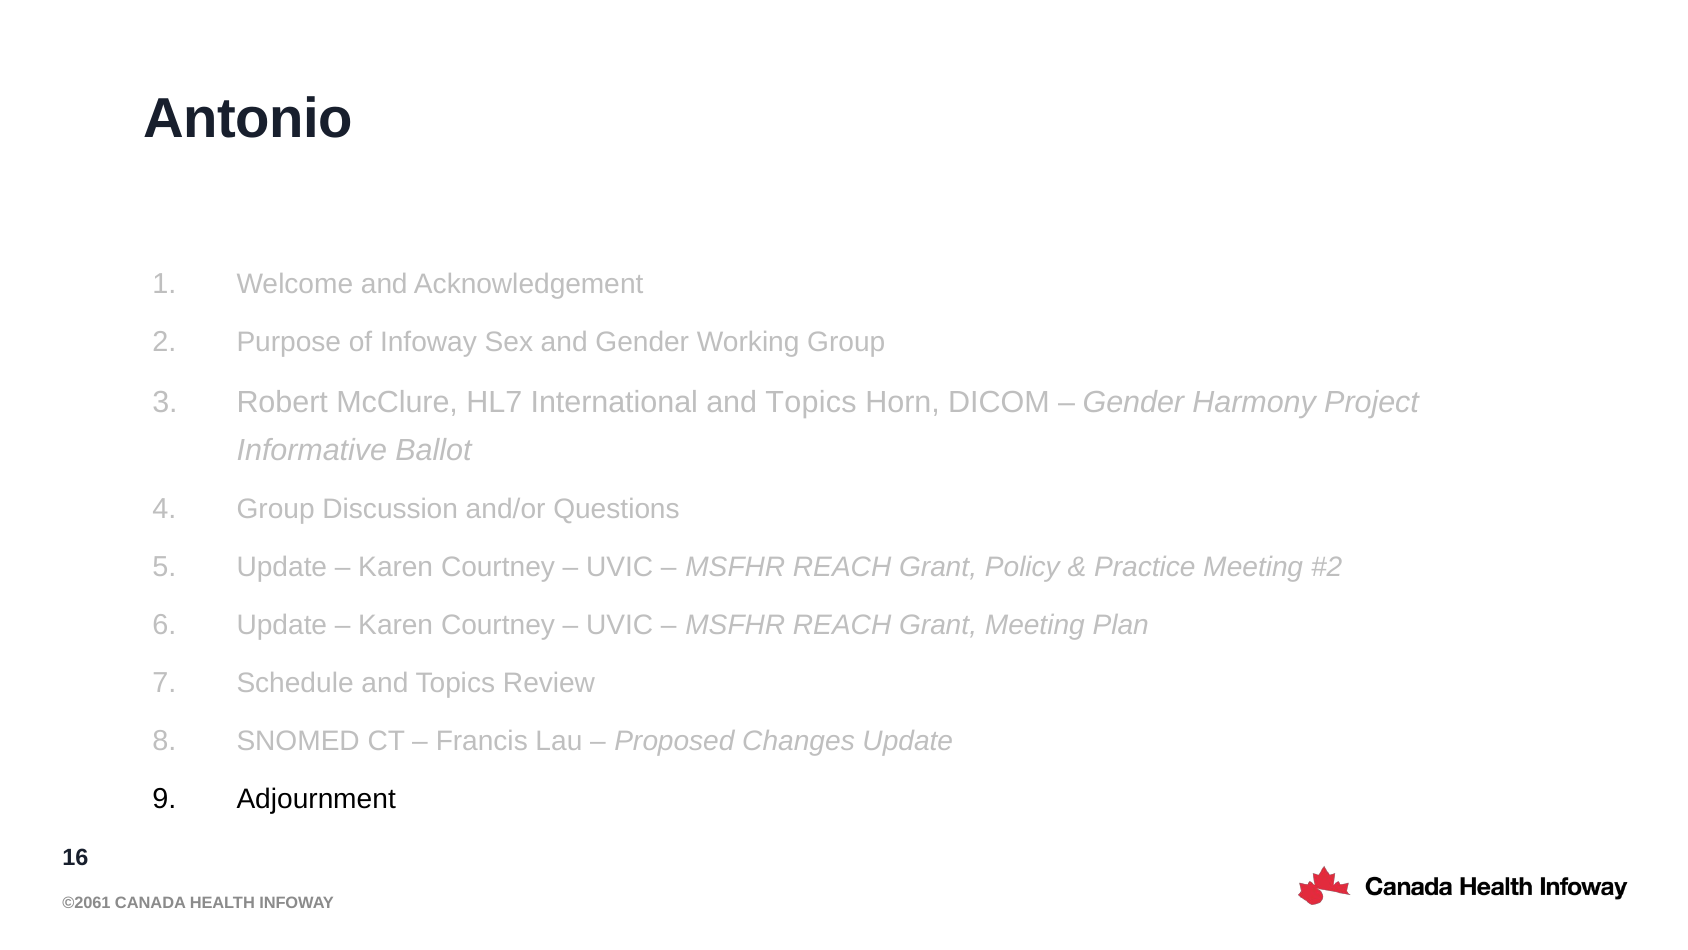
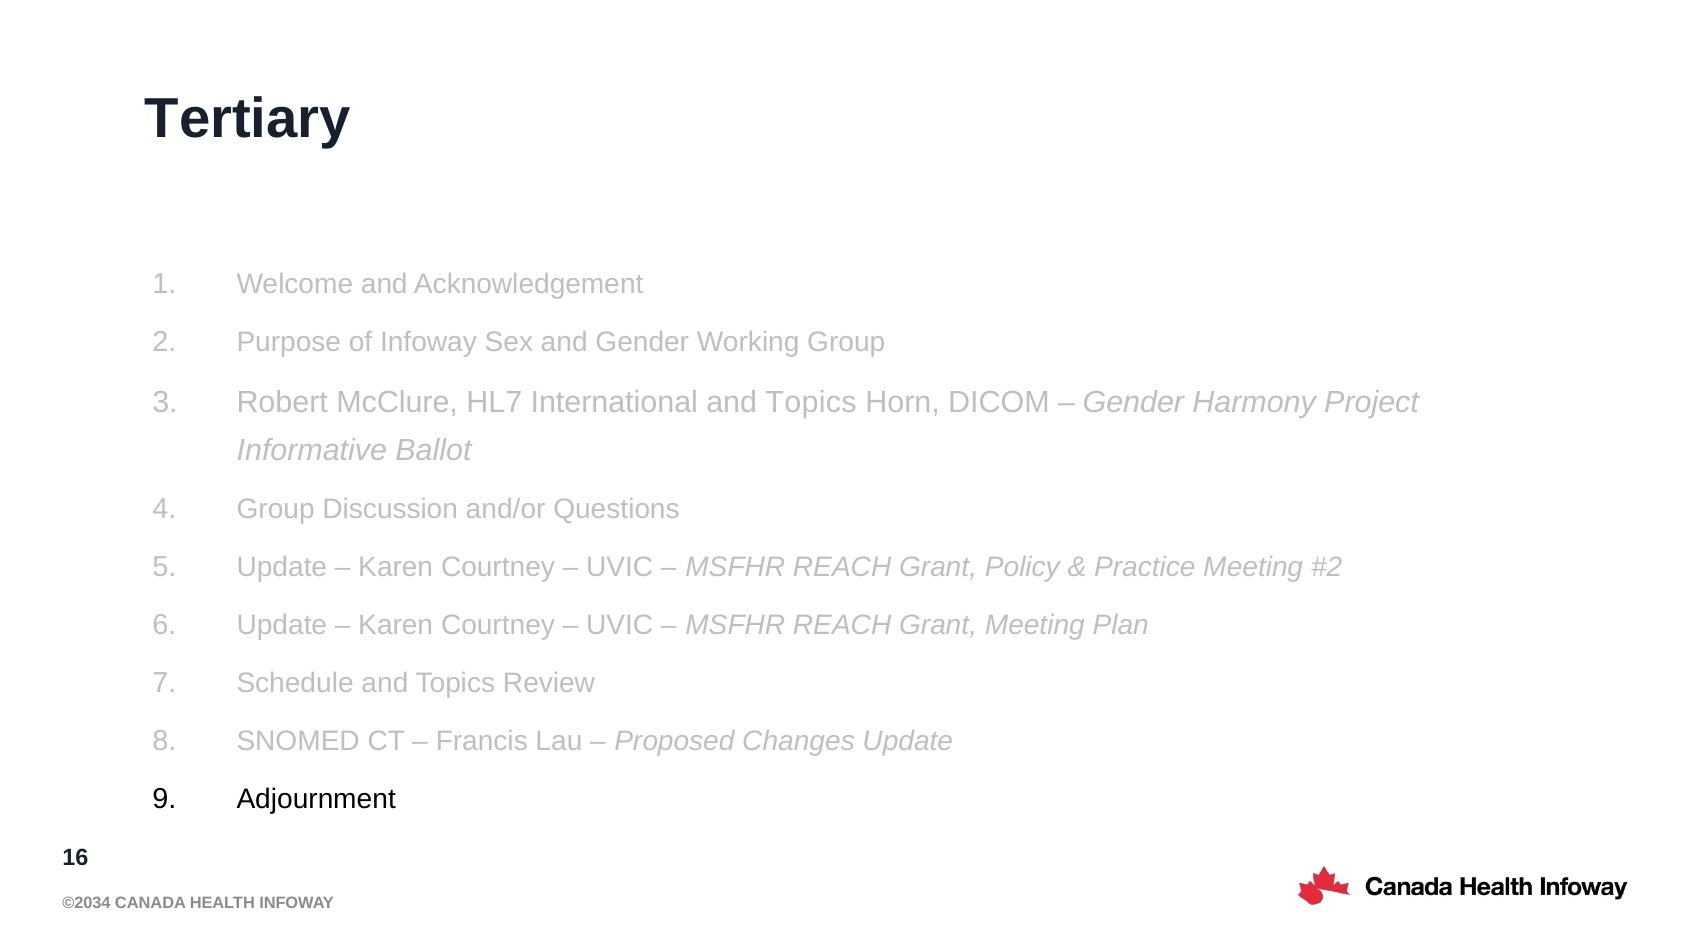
Antonio: Antonio -> Tertiary (248, 119)
©2061: ©2061 -> ©2034 (86, 903)
